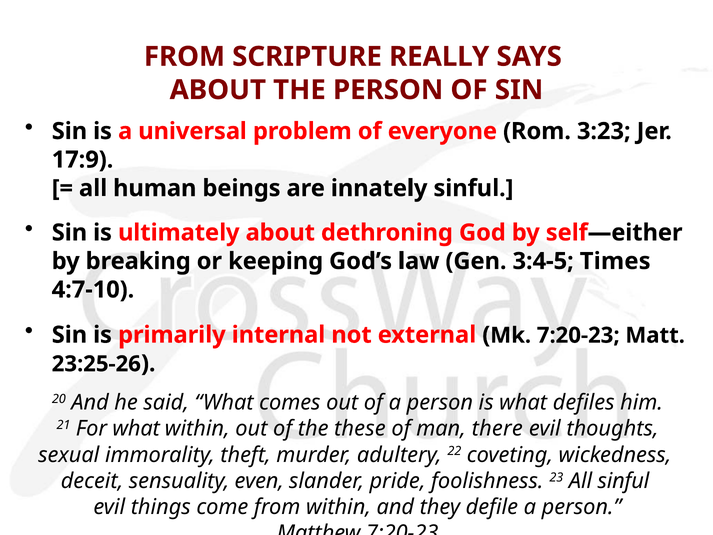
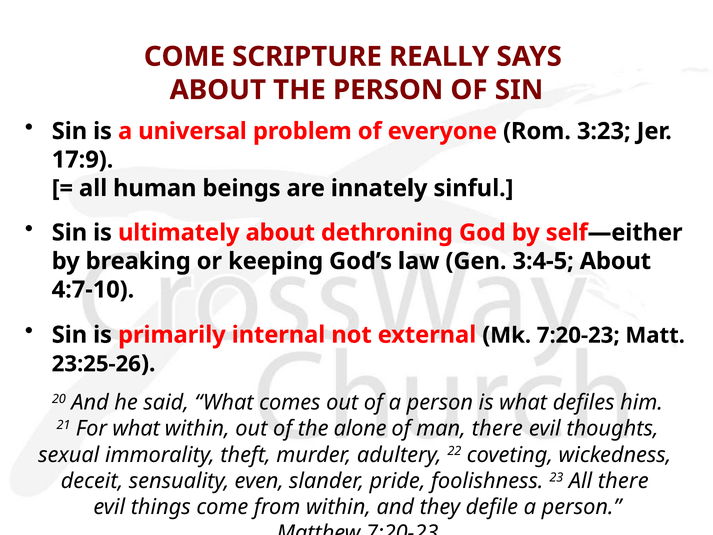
FROM: FROM -> COME (184, 57)
3:4-5 Times: Times -> About (615, 261)
these: these -> alone (360, 428)
All sinful: sinful -> there (623, 481)
